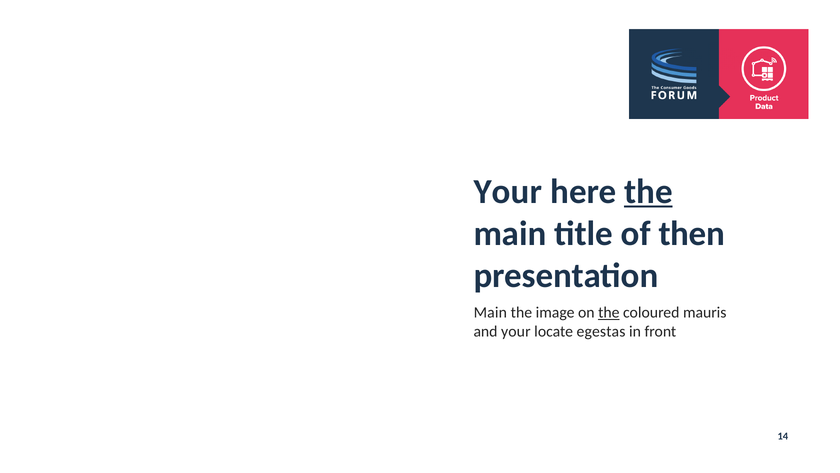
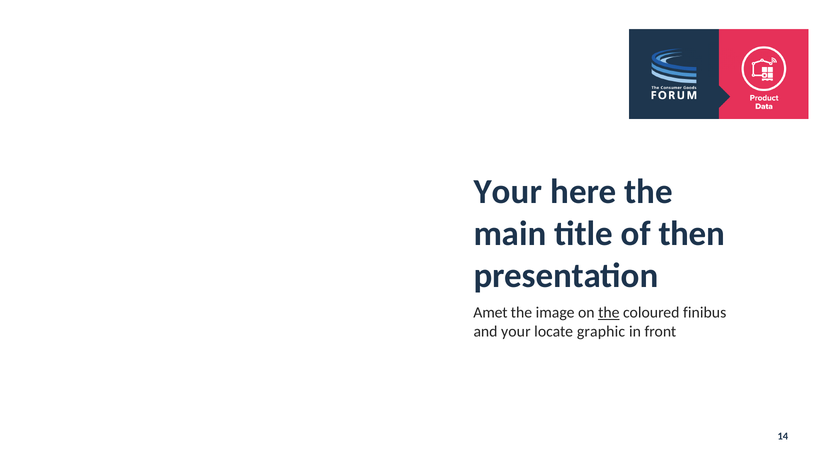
the underline: present -> none (648, 191)
Main: Main -> Amet (490, 312)
mauris: mauris -> finibus (705, 312)
egestas: egestas -> graphic (601, 331)
